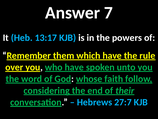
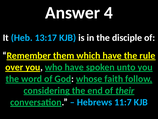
7: 7 -> 4 (108, 13)
powers: powers -> disciple (127, 38)
27:7: 27:7 -> 11:7 (123, 102)
